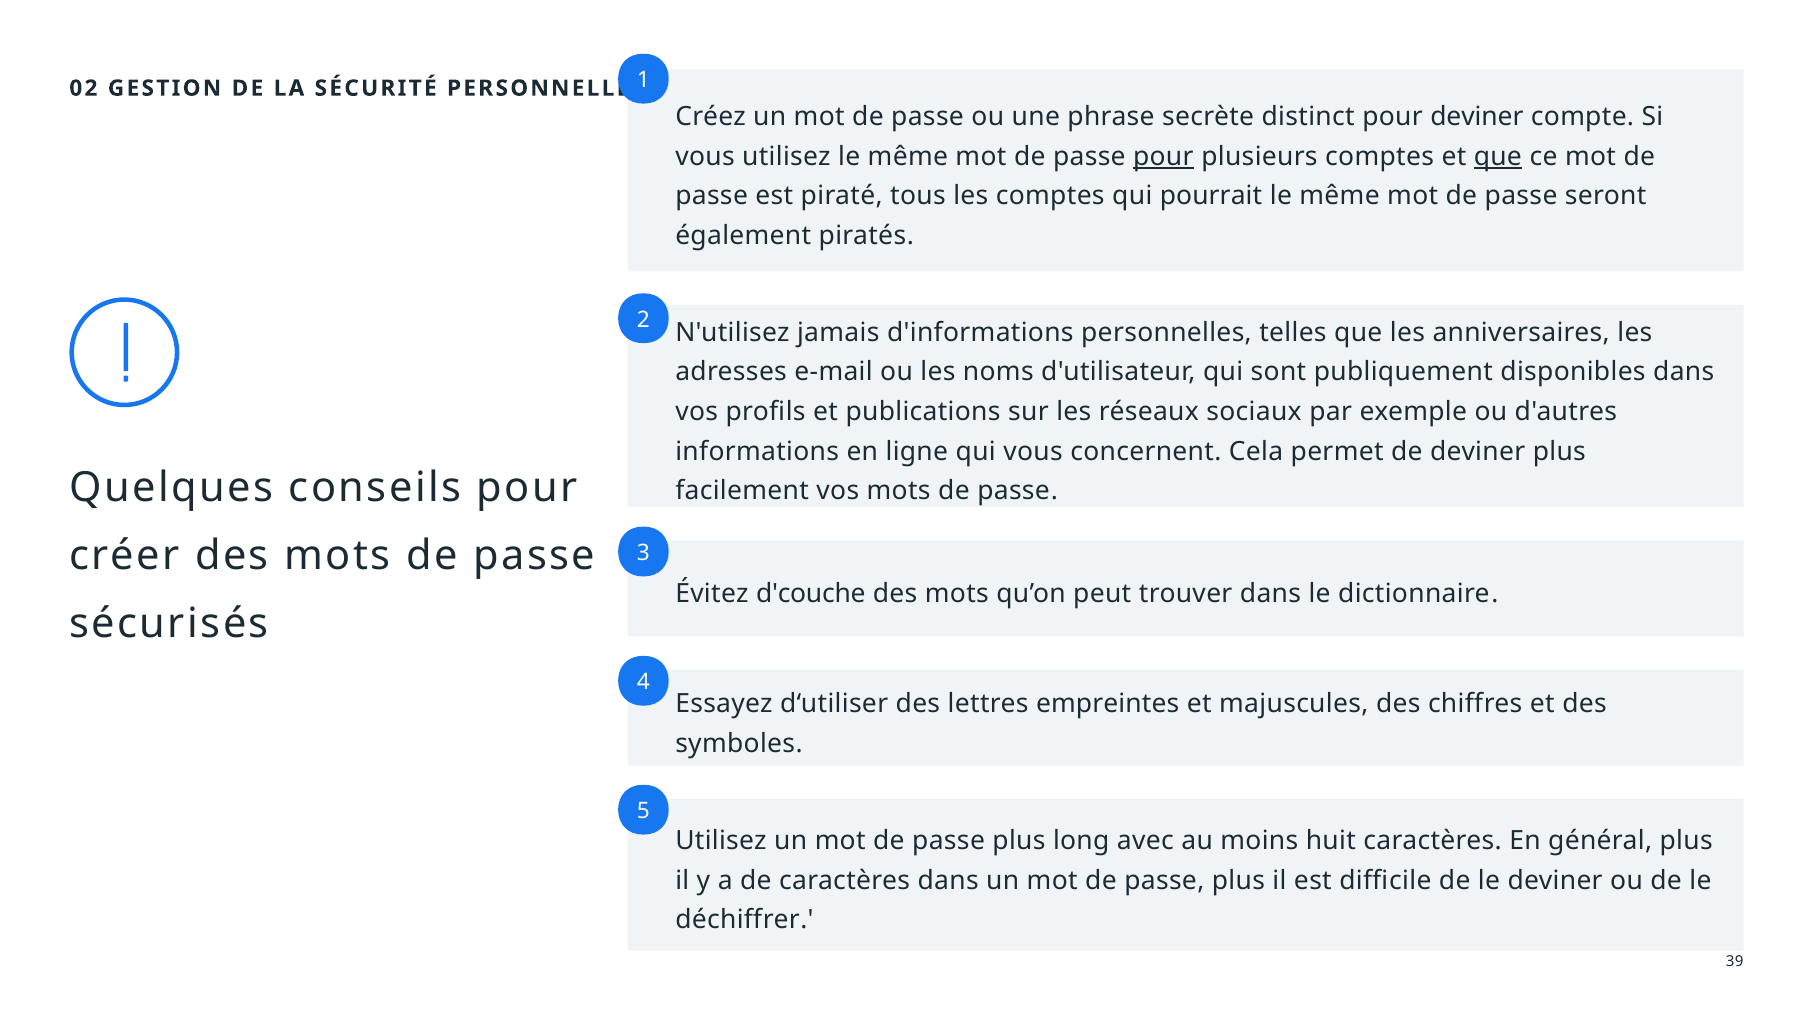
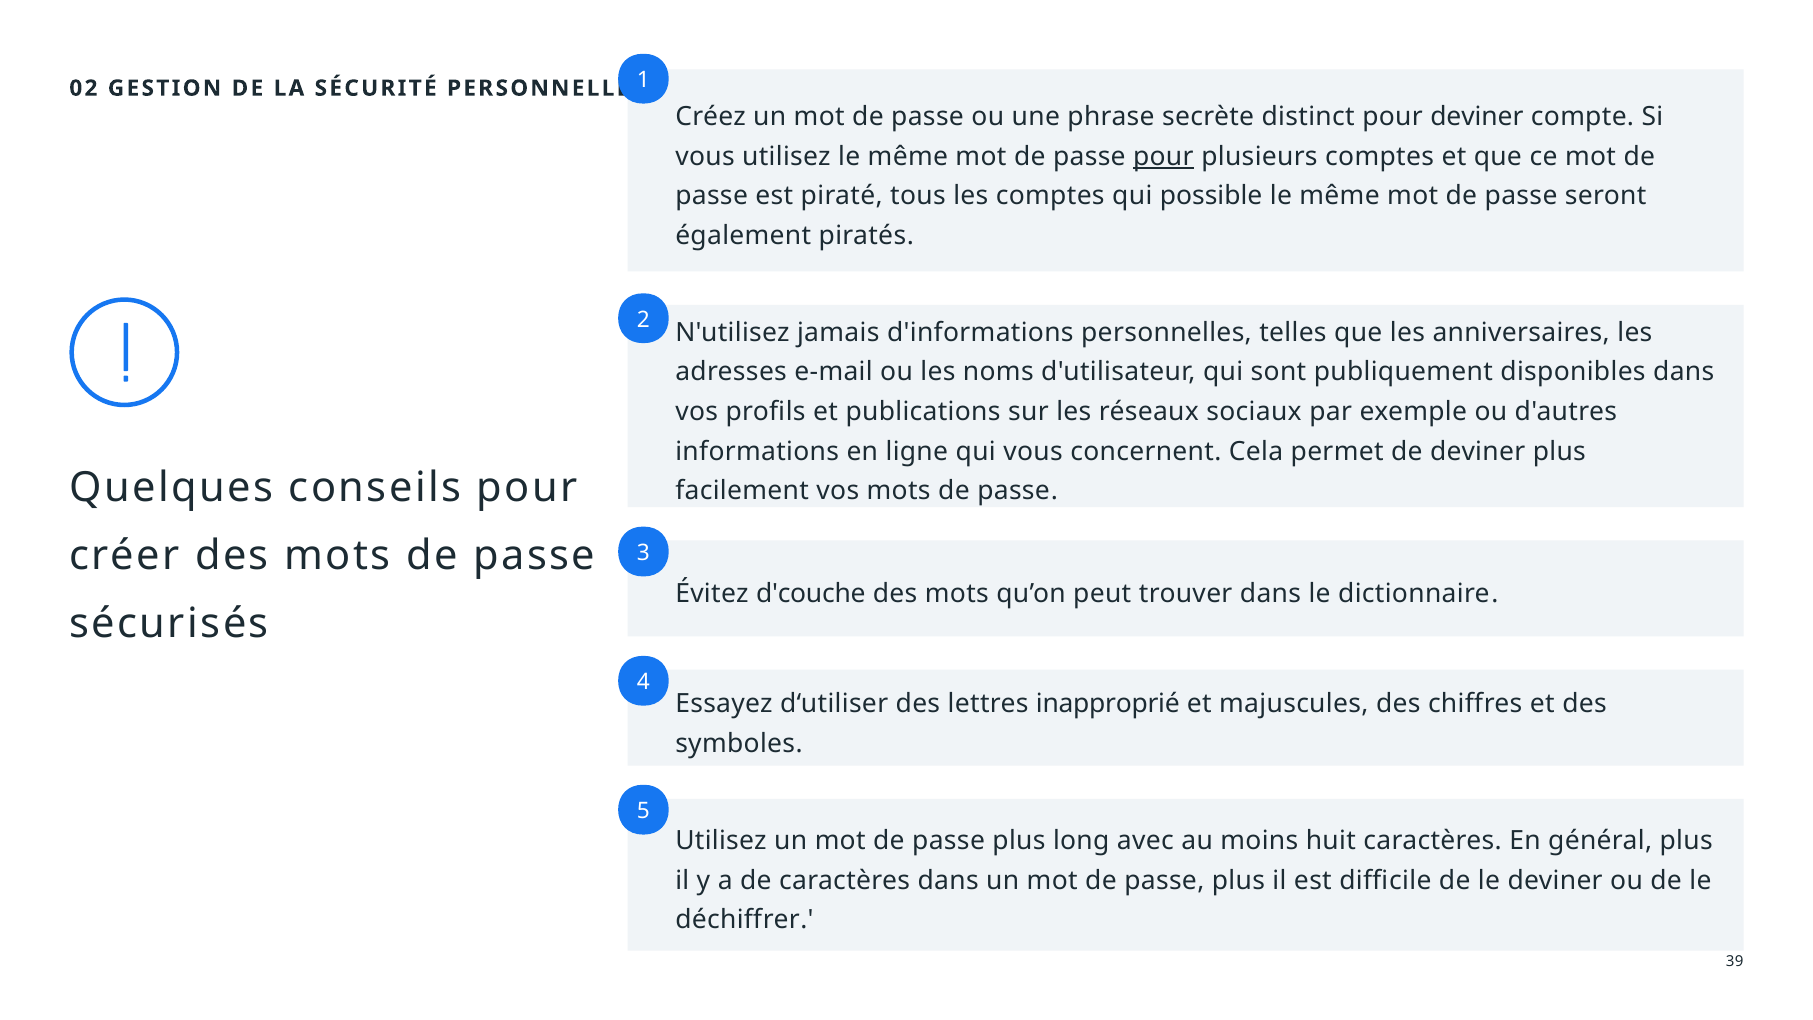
que underline: present -> none (1498, 156)
pourrait: pourrait -> possible (1211, 196)
empreintes: empreintes -> inapproprié (1108, 703)
